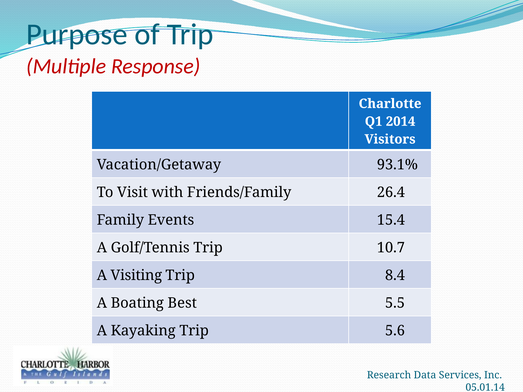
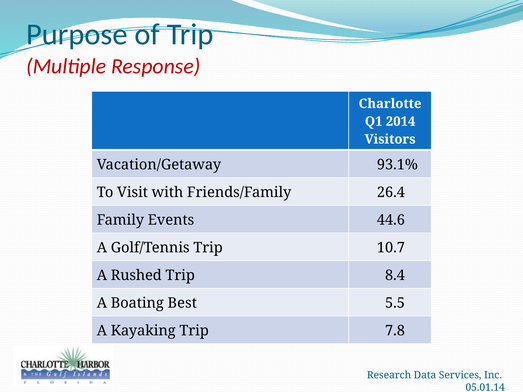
15.4: 15.4 -> 44.6 (391, 220)
Visiting: Visiting -> Rushed (136, 275)
5.6: 5.6 -> 7.8 (395, 331)
